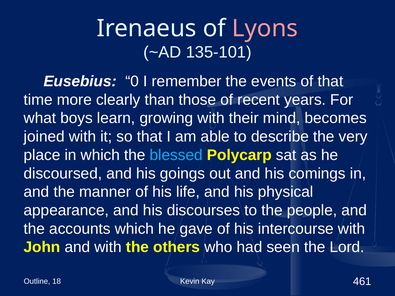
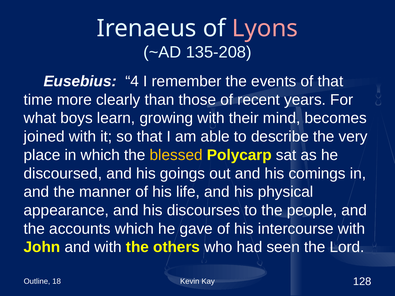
135-101: 135-101 -> 135-208 (219, 52)
0: 0 -> 4 (132, 81)
blessed colour: light blue -> yellow (176, 155)
461: 461 -> 128 (362, 282)
